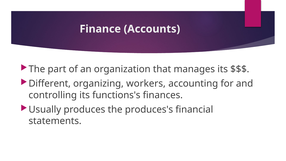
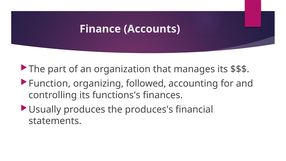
Different: Different -> Function (50, 84)
workers: workers -> followed (146, 84)
